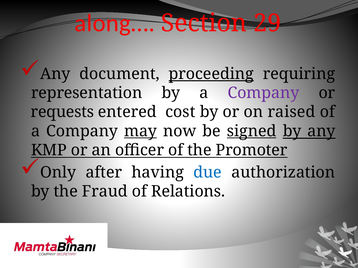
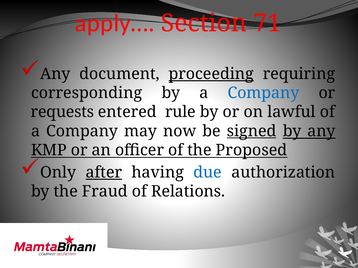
along…: along… -> apply… (115, 23)
29: 29 -> 71 (267, 23)
representation: representation -> corresponding (87, 93)
Company colour: purple -> blue (263, 93)
cost: cost -> rule (180, 112)
raised: raised -> lawful (292, 112)
may underline: present -> none (141, 131)
Promoter: Promoter -> Proposed (251, 150)
after underline: none -> present (104, 173)
